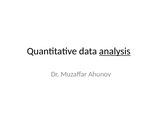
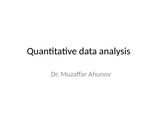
analysis underline: present -> none (115, 51)
